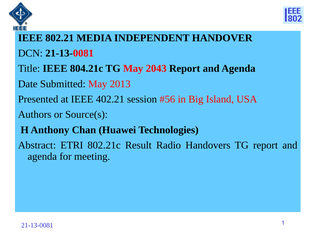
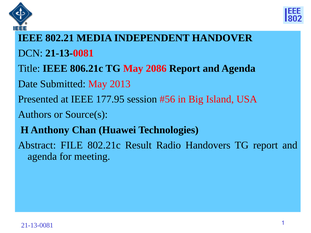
804.21c: 804.21c -> 806.21c (87, 69)
2043: 2043 -> 2086 (156, 69)
402.21: 402.21 -> 177.95 (110, 99)
ETRI: ETRI -> FILE (72, 145)
